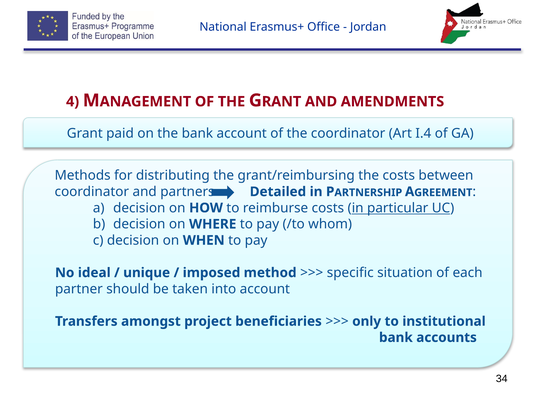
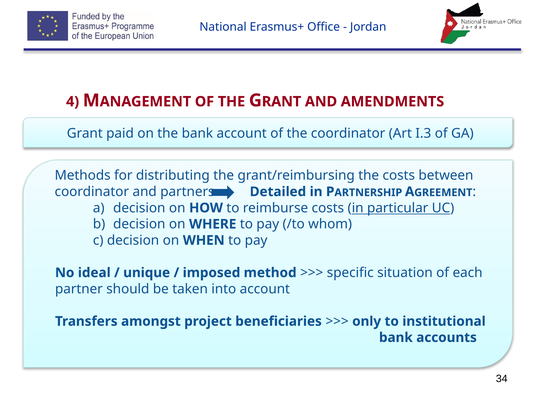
I.4: I.4 -> I.3 (423, 133)
